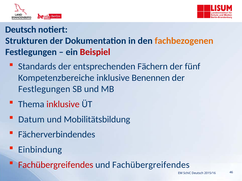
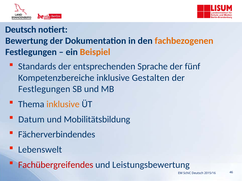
Strukturen: Strukturen -> Bewertung (27, 41)
Beispiel colour: red -> orange (95, 52)
Fächern: Fächern -> Sprache (153, 67)
Benennen: Benennen -> Gestalten (151, 78)
inklusive colour: red -> orange (63, 104)
Einbindung: Einbindung -> Lebenswelt (40, 150)
und Fachübergreifendes: Fachübergreifendes -> Leistungsbewertung (151, 165)
